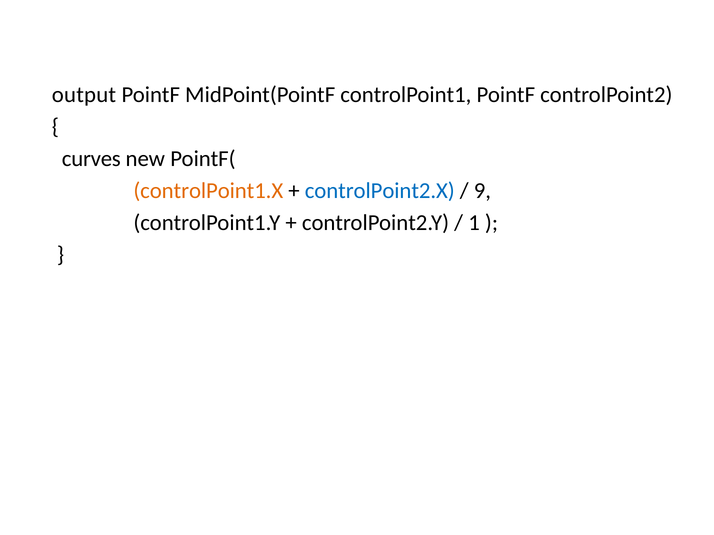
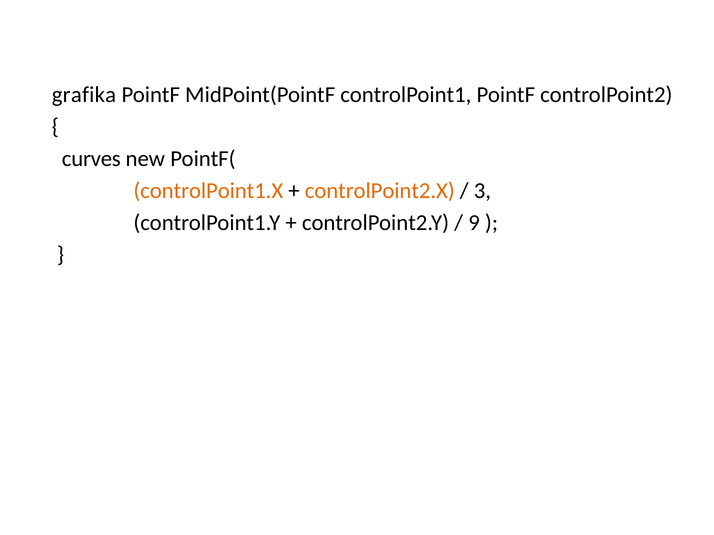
output: output -> grafika (84, 95)
controlPoint2.X colour: blue -> orange (380, 191)
9: 9 -> 3 (482, 191)
1: 1 -> 9 (474, 223)
